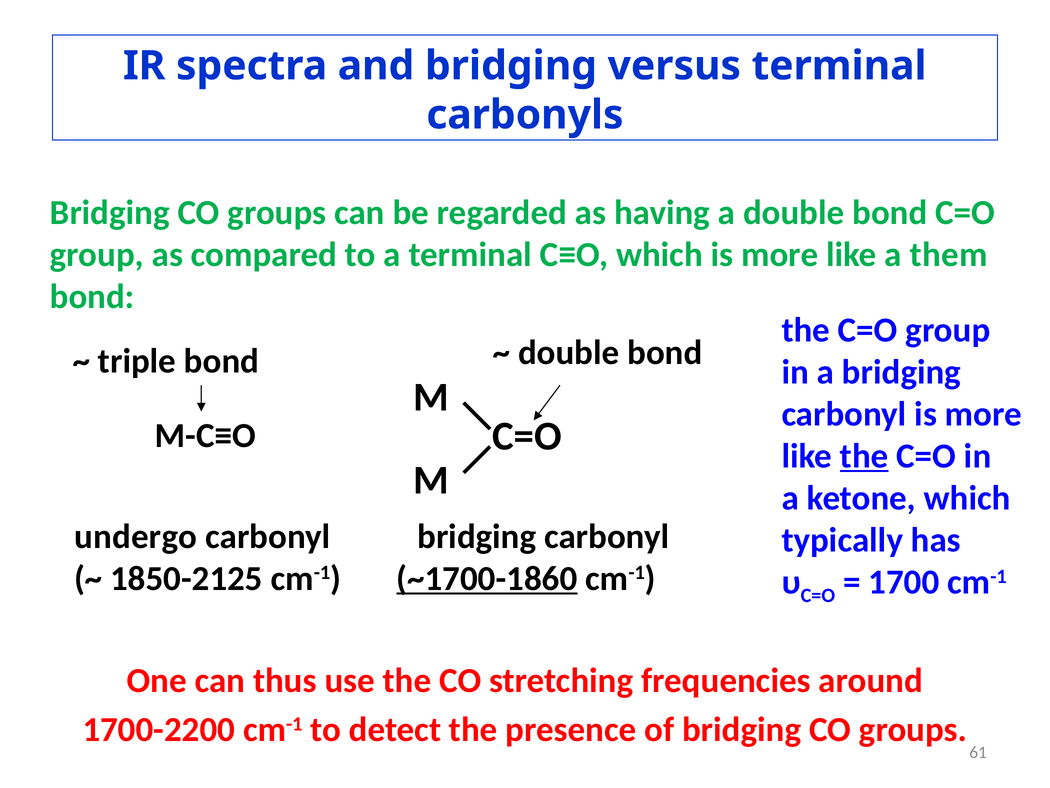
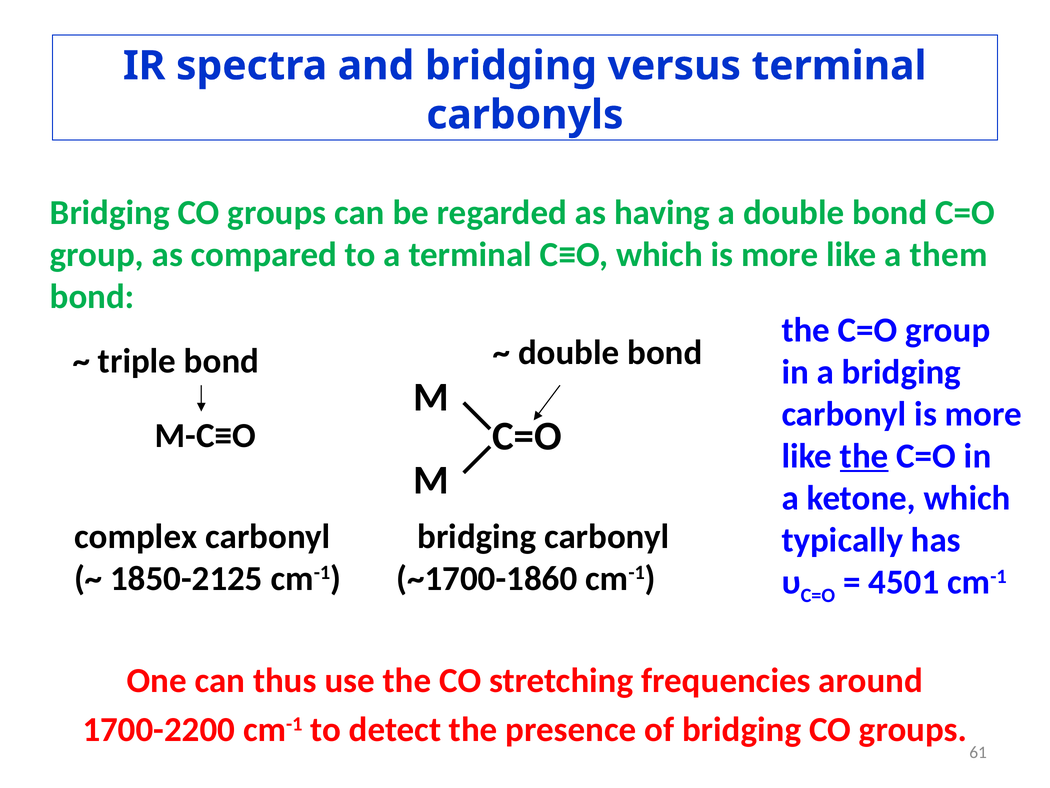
undergo: undergo -> complex (136, 536)
~1700-1860 underline: present -> none (487, 578)
1700: 1700 -> 4501 (904, 582)
